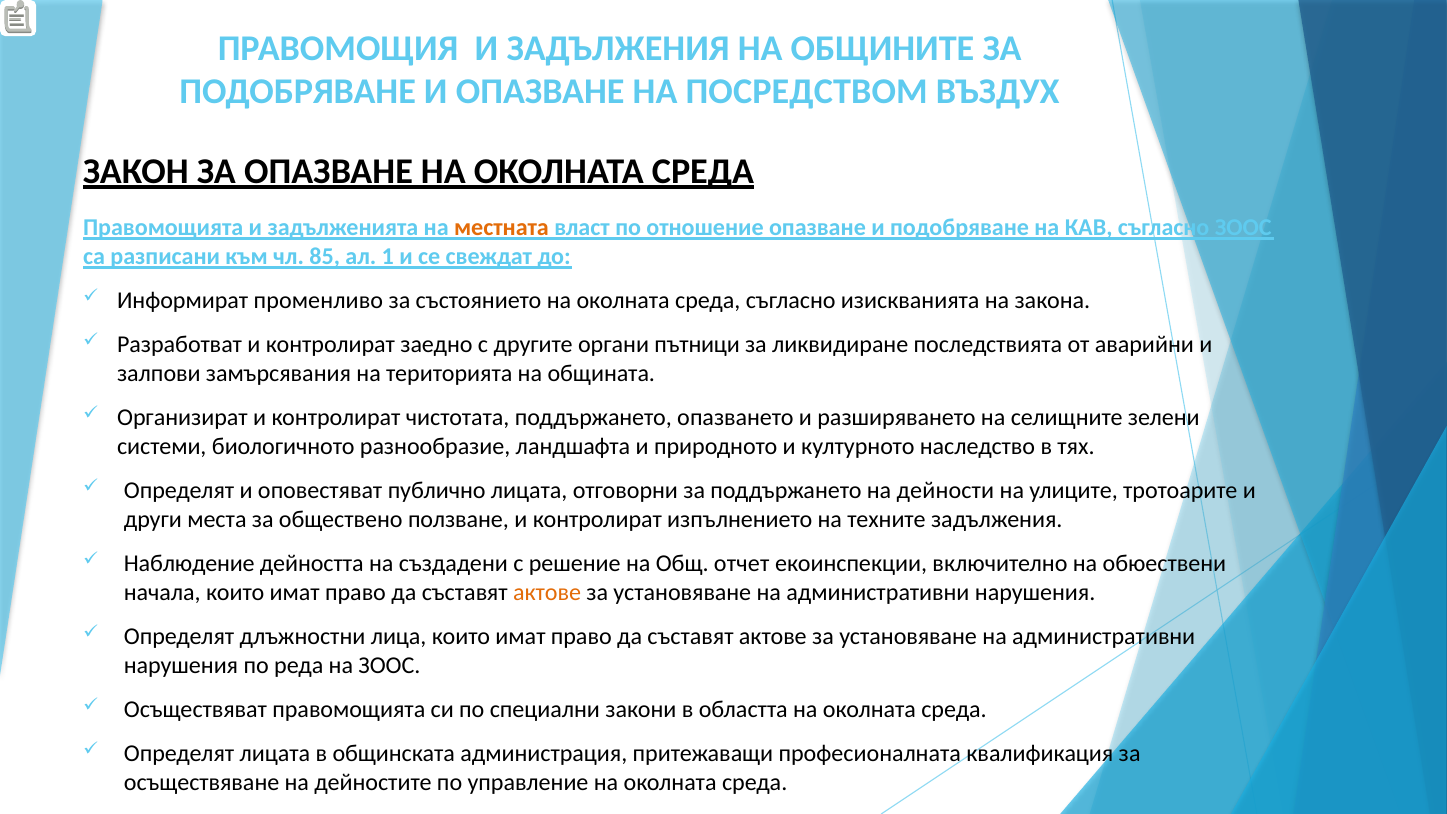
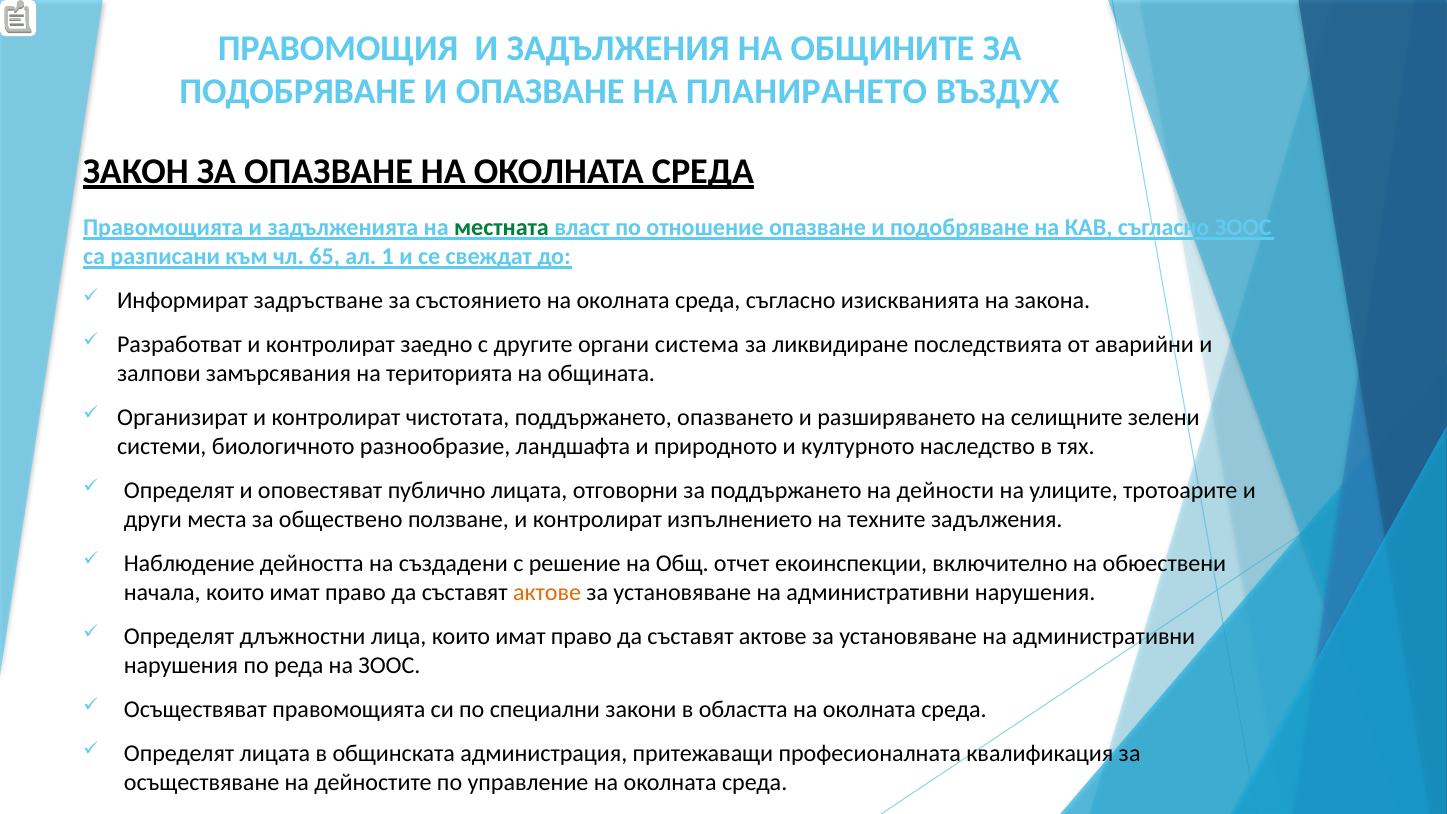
ПОСРЕДСТВОМ: ПОСРЕДСТВОМ -> ПЛАНИРАНЕТО (807, 92)
местната colour: orange -> green (501, 228)
85: 85 -> 65 (325, 257)
променливо: променливо -> задръстване (318, 301)
пътници: пътници -> система (697, 345)
